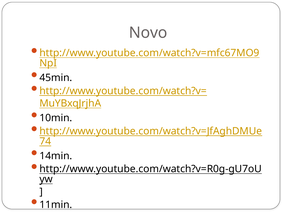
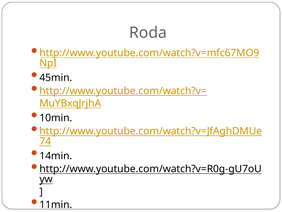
Novo: Novo -> Roda (148, 33)
